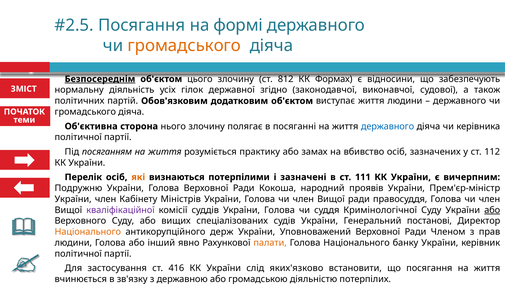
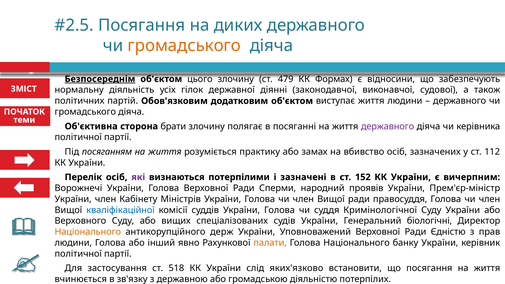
формі: формі -> диких (238, 25)
812: 812 -> 479 (286, 79)
згідно: згідно -> діянні (274, 90)
нього: нього -> брати (173, 126)
державного colour: blue -> purple (388, 126)
які colour: orange -> purple (138, 177)
111: 111 -> 152 (363, 177)
Подружню: Подружню -> Ворожнечі (78, 188)
Кокоша: Кокоша -> Сперми (278, 188)
кваліфікаційної colour: purple -> blue (120, 210)
або underline: present -> none (492, 210)
постанові: постанові -> біологічні (429, 221)
Членом: Членом -> Єдністю (448, 232)
416: 416 -> 518 (176, 268)
